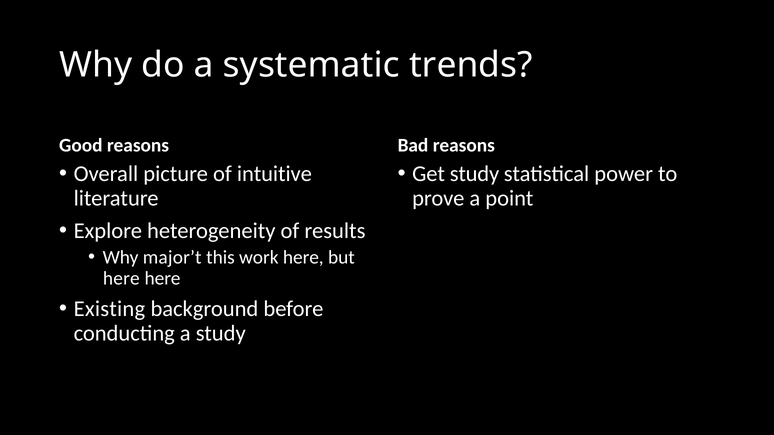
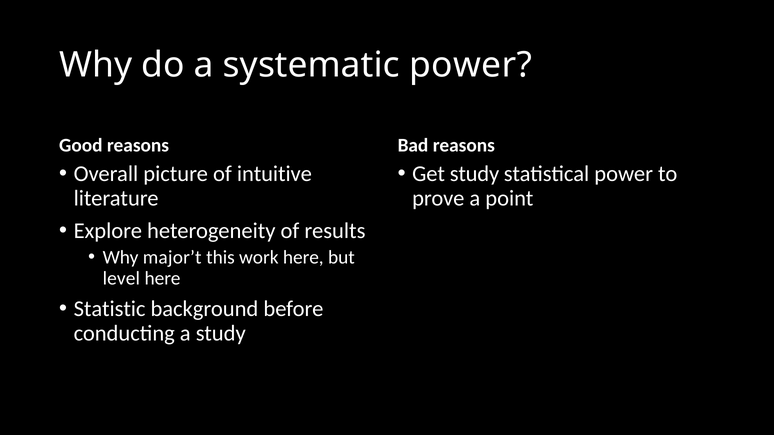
systematic trends: trends -> power (471, 65)
here: here -> level (121, 278)
Existing: Existing -> Statistic (110, 309)
